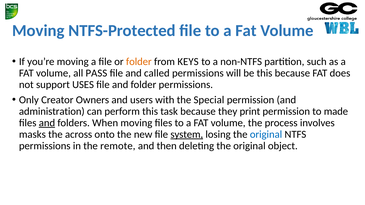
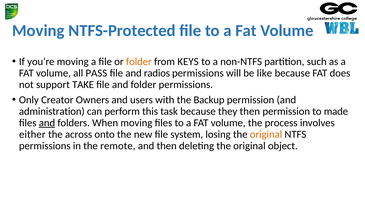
called: called -> radios (157, 73)
be this: this -> like (264, 73)
USES: USES -> TAKE (83, 85)
Special: Special -> Backup (209, 100)
they print: print -> then (250, 112)
masks: masks -> either (32, 135)
system underline: present -> none (187, 135)
original colour: blue -> orange (266, 135)
